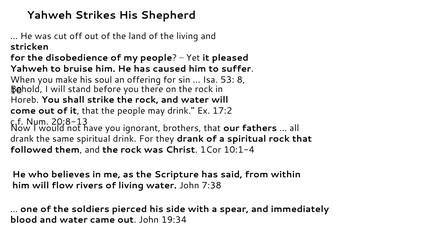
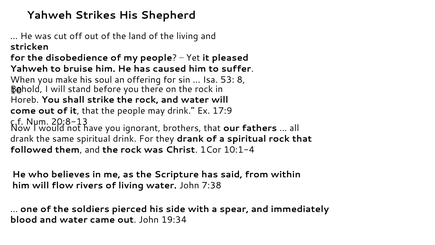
17:2: 17:2 -> 17:9 (222, 111)
